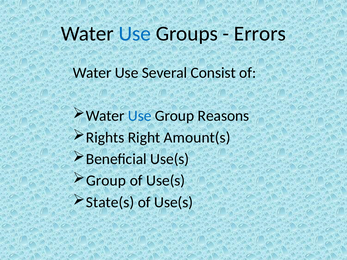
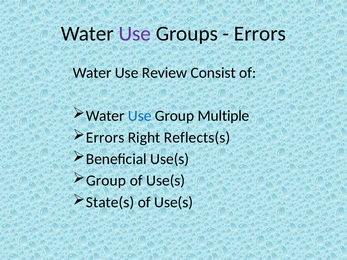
Use colour: blue -> purple (135, 34)
Several: Several -> Review (165, 73)
Reasons: Reasons -> Multiple (224, 116)
Rights: Rights -> Errors (105, 138)
Amount(s: Amount(s -> Reflects(s (197, 138)
